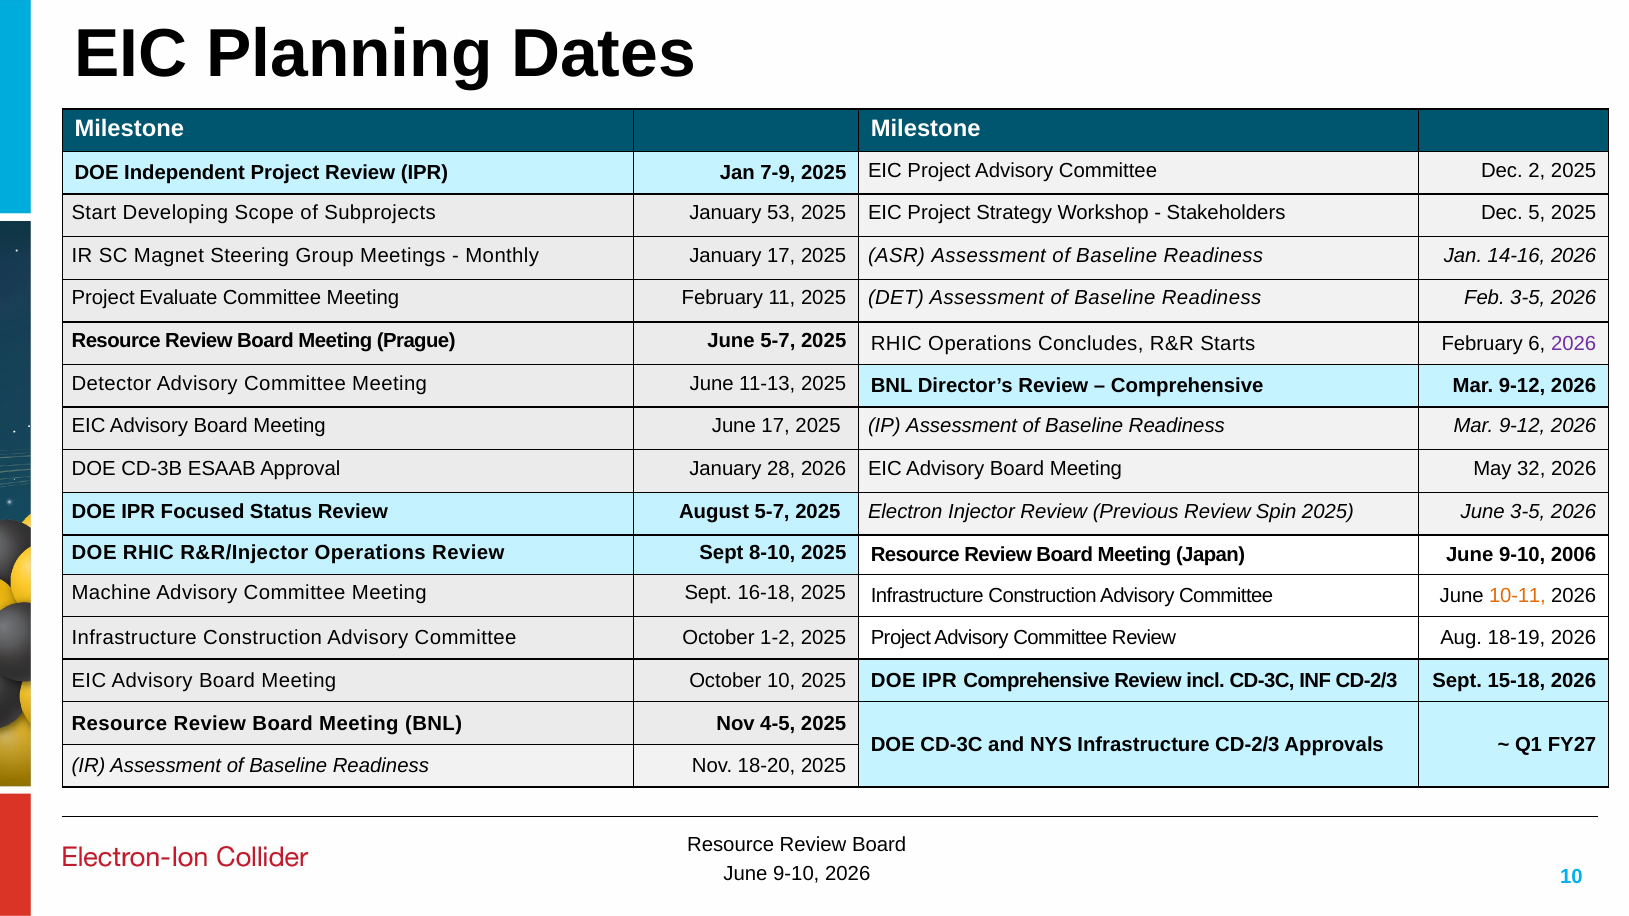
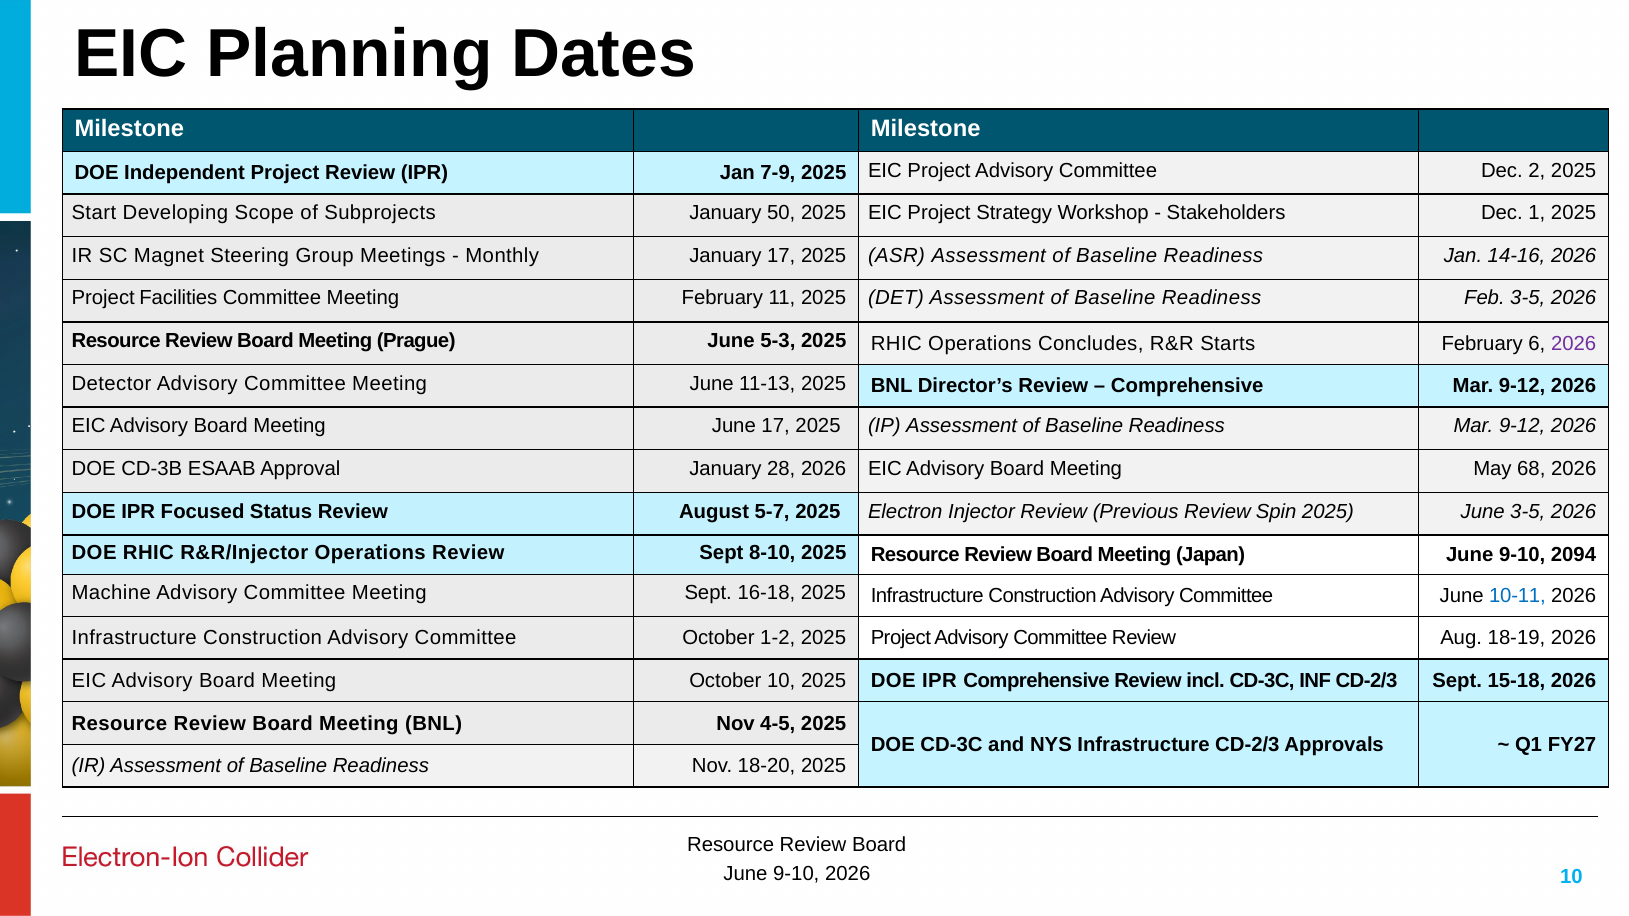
53: 53 -> 50 (781, 213)
5: 5 -> 1 (1537, 213)
Evaluate: Evaluate -> Facilities (178, 298)
June 5-7: 5-7 -> 5-3 (778, 341)
32: 32 -> 68 (1531, 469)
2006: 2006 -> 2094 (1573, 555)
10-11 colour: orange -> blue (1517, 596)
